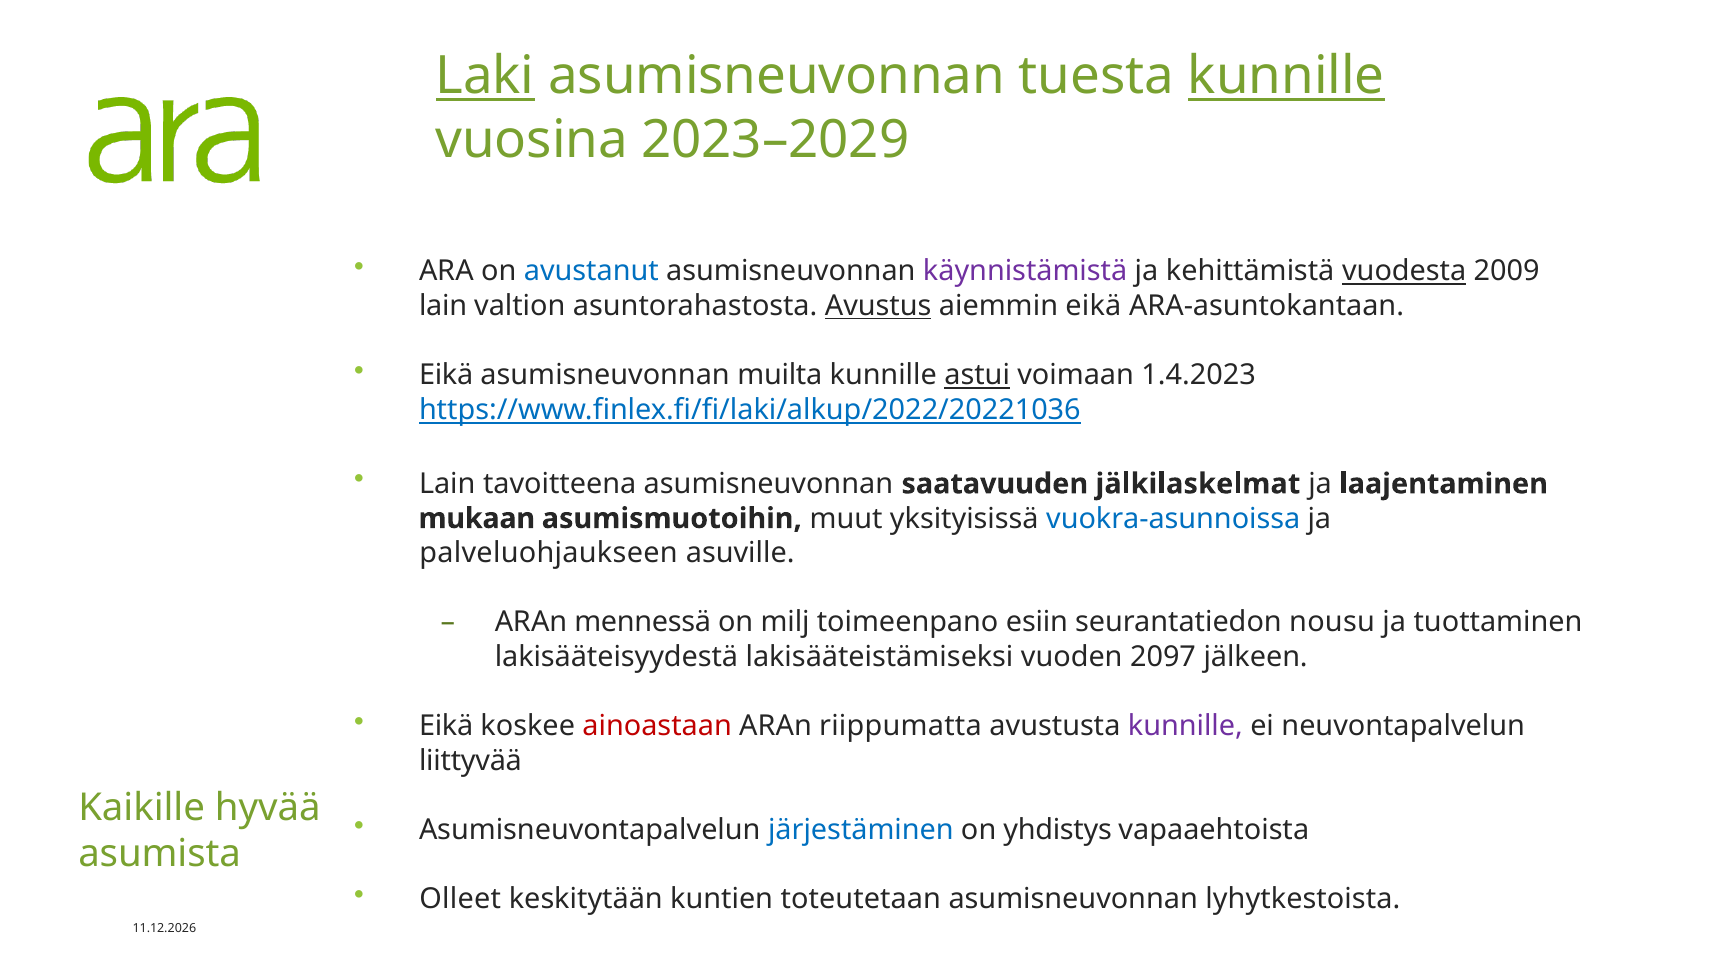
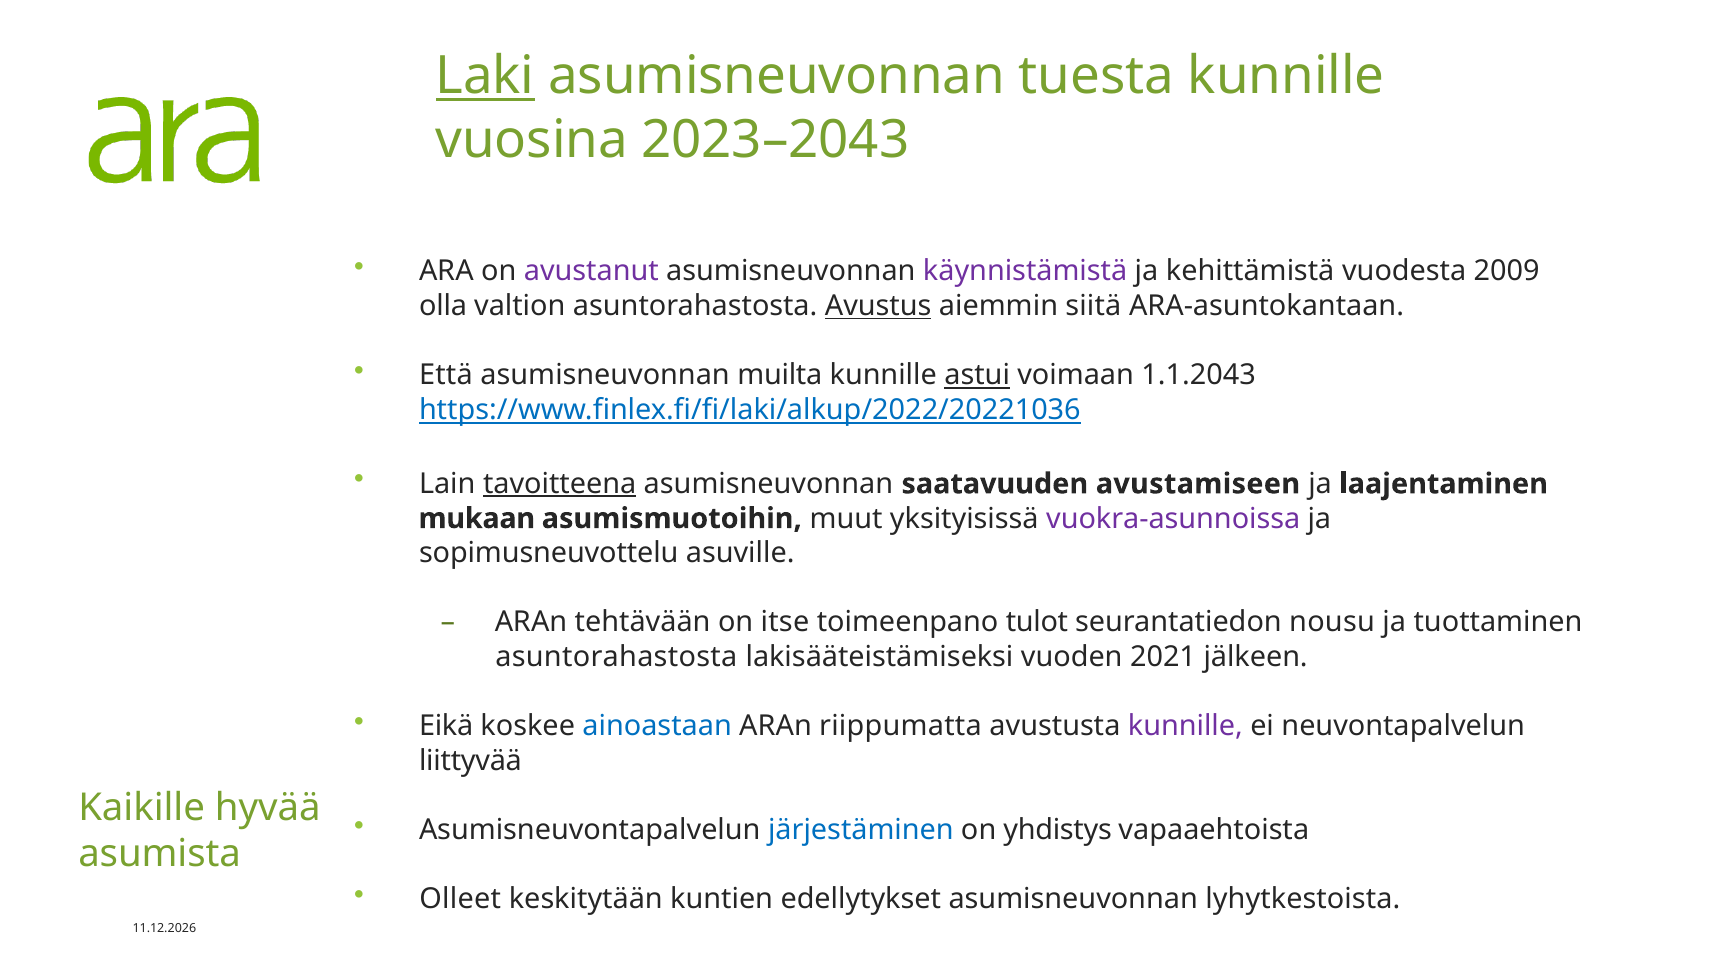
kunnille underline: present -> none (1286, 76)
2023–2029: 2023–2029 -> 2023–2043 (775, 140)
avustanut colour: blue -> purple (591, 271)
vuodesta underline: present -> none (1404, 271)
lain: lain -> olla (443, 306)
aiemmin eikä: eikä -> siitä (1093, 306)
Eikä: Eikä -> Että (446, 375)
1.4.2023: 1.4.2023 -> 1.1.2043 (1199, 375)
tavoitteena underline: none -> present (560, 484)
jälkilaskelmat: jälkilaskelmat -> avustamiseen (1198, 484)
vuokra-asunnoissa colour: blue -> purple (1173, 518)
palveluohjaukseen: palveluohjaukseen -> sopimusneuvottelu (549, 553)
mennessä: mennessä -> tehtävään (643, 622)
milj: milj -> itse (785, 622)
esiin: esiin -> tulot (1037, 622)
lakisääteisyydestä: lakisääteisyydestä -> asuntorahastosta (616, 657)
2097: 2097 -> 2021 (1163, 657)
ainoastaan colour: red -> blue (657, 726)
toteutetaan: toteutetaan -> edellytykset (861, 899)
